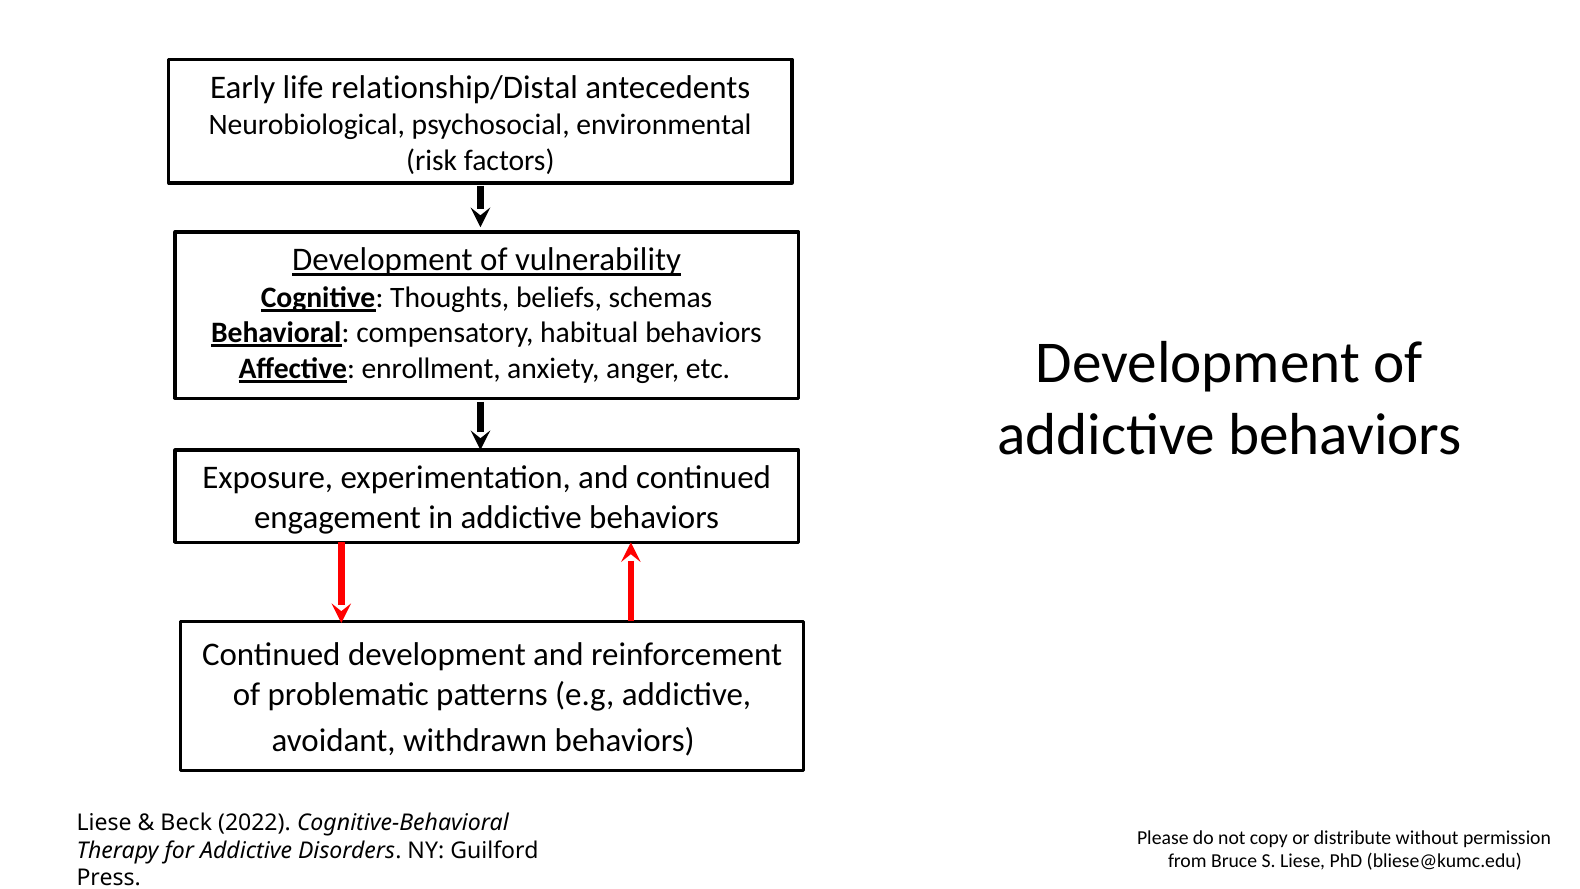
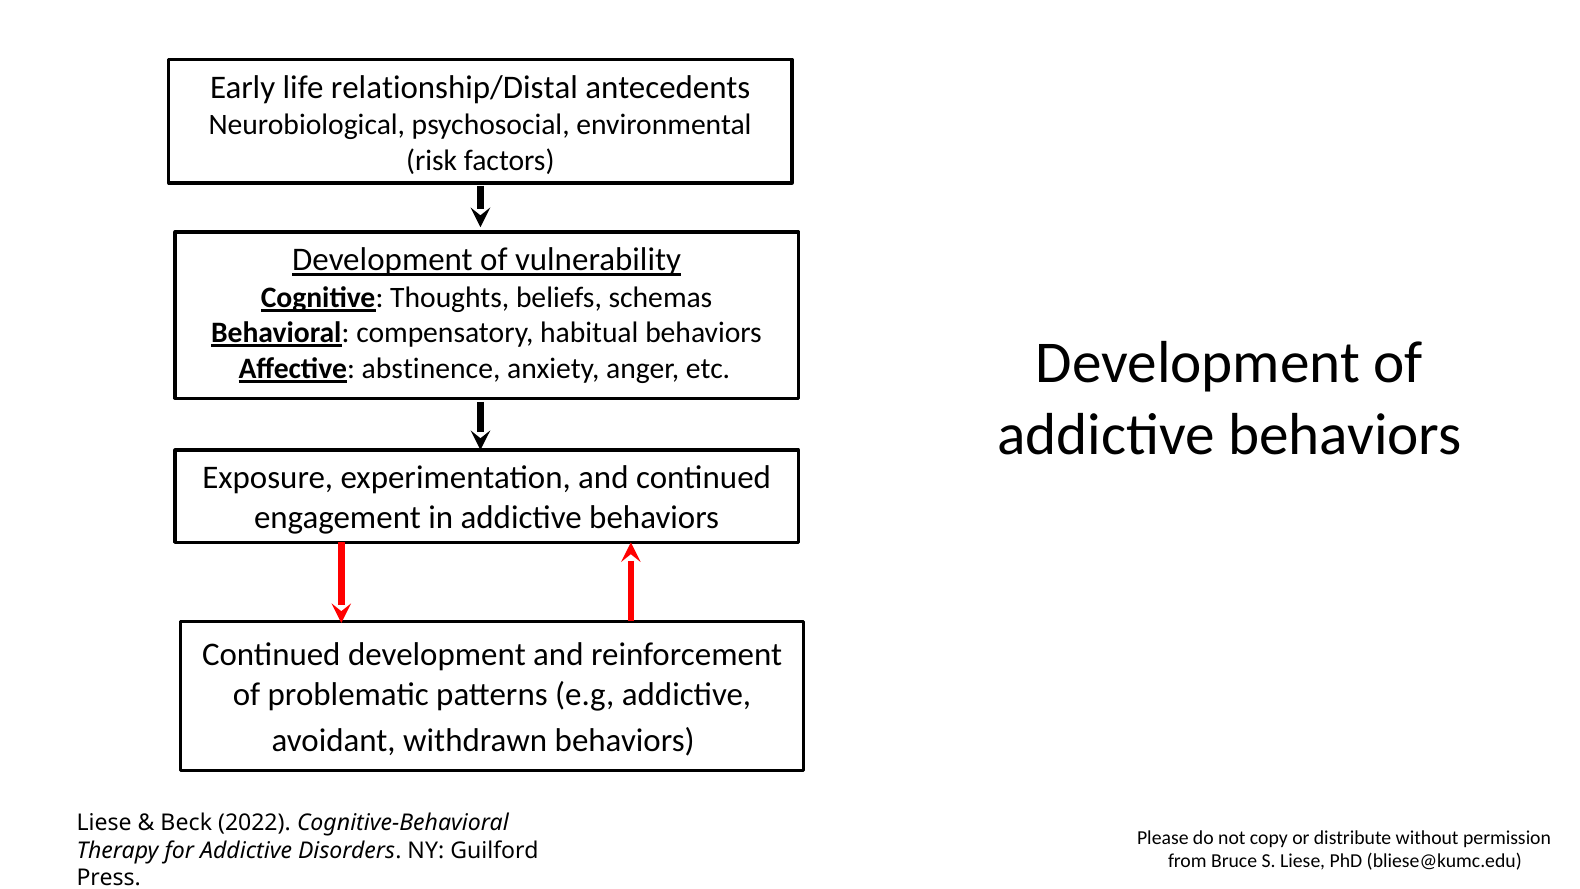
enrollment: enrollment -> abstinence (431, 368)
